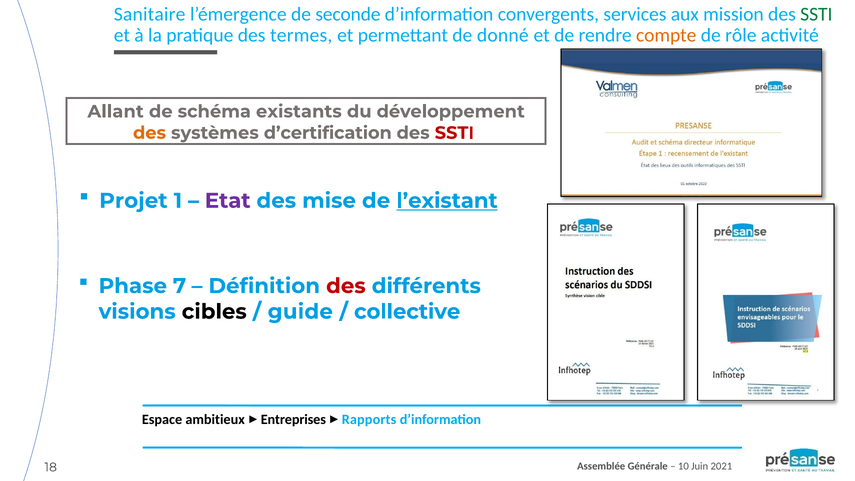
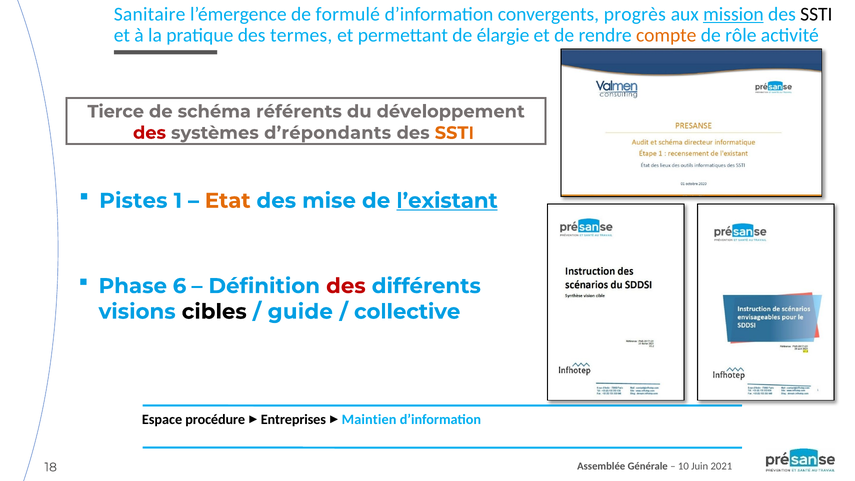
seconde: seconde -> formulé (348, 14)
services: services -> progrès (635, 14)
mission underline: none -> present (733, 14)
SSTI colour: green -> black (816, 14)
donné: donné -> élargie (503, 35)
Allant: Allant -> Tierce (116, 112)
existants: existants -> référents (299, 112)
des colour: orange -> red (149, 133)
d’certification: d’certification -> d’répondants (328, 133)
SSTI colour: red -> orange (454, 133)
Projet: Projet -> Pistes (133, 201)
Etat colour: purple -> orange (228, 201)
7: 7 -> 6 (179, 286)
ambitieux: ambitieux -> procédure (215, 419)
Rapports: Rapports -> Maintien (369, 419)
